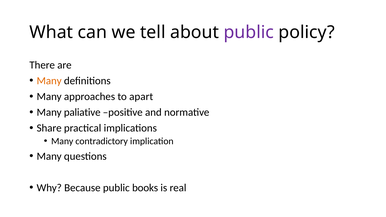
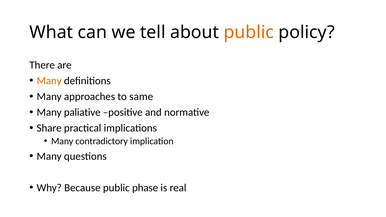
public colour: purple -> orange (249, 32)
apart: apart -> same (141, 97)
books: books -> phase (145, 188)
